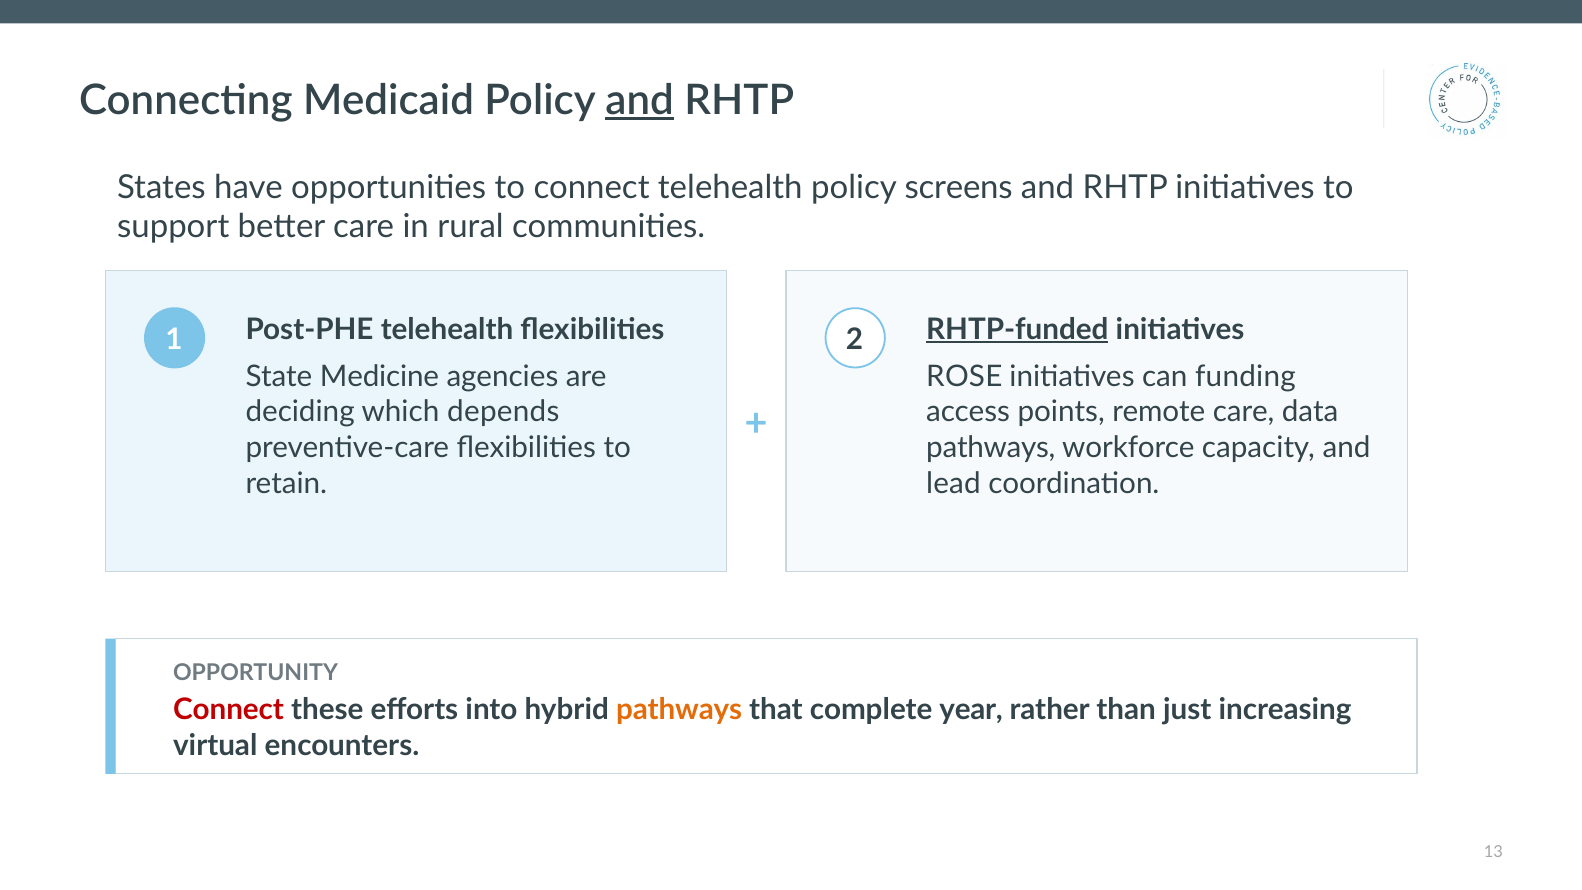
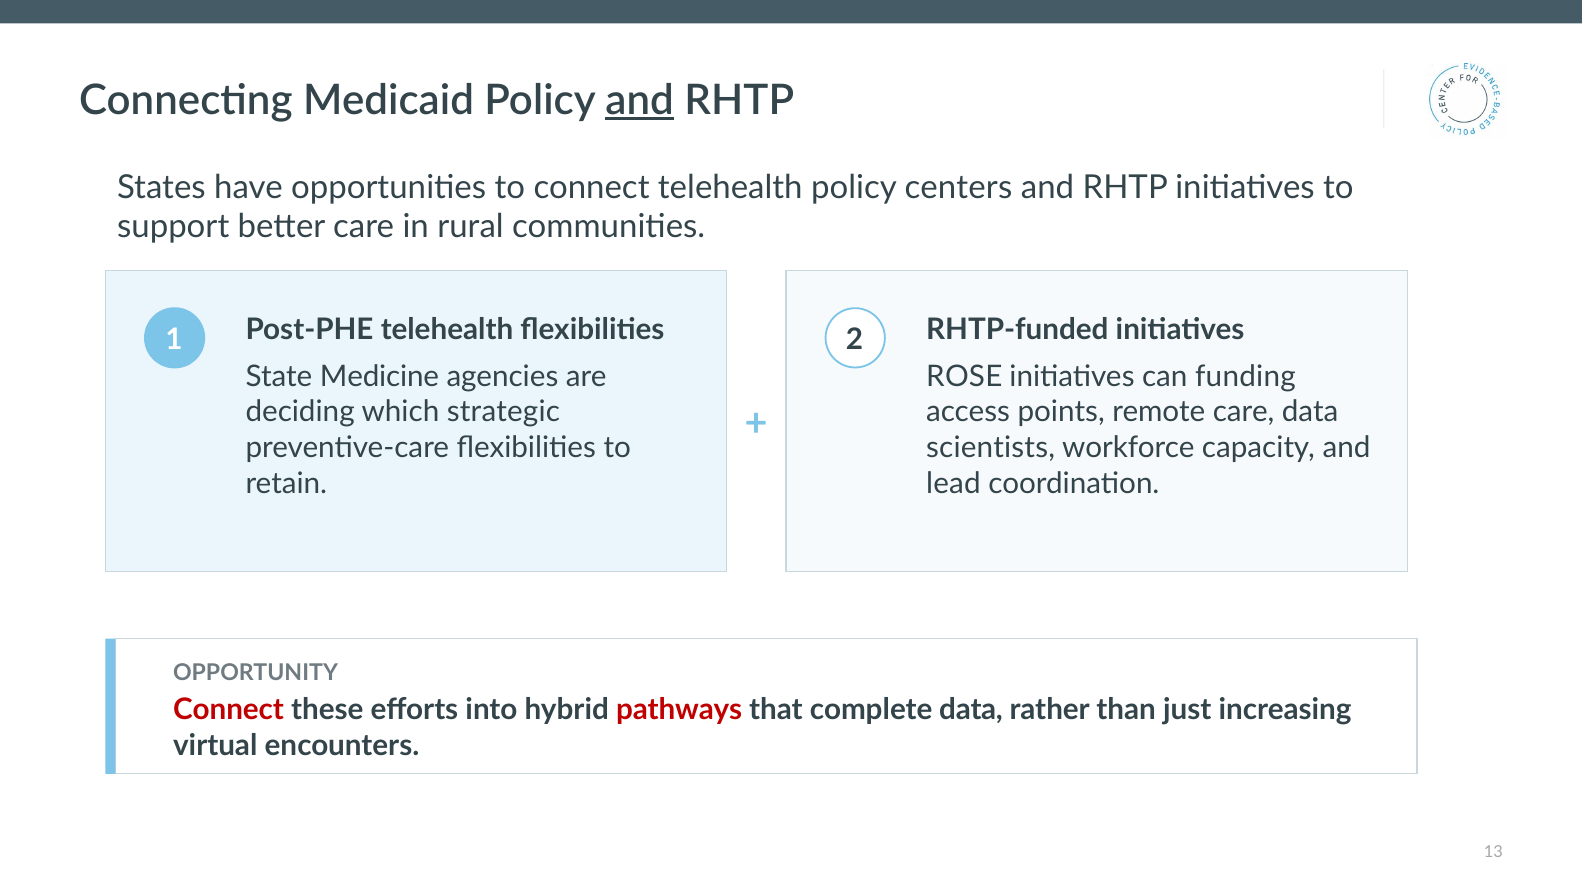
screens: screens -> centers (958, 187)
RHTP-funded underline: present -> none (1017, 329)
depends: depends -> strategic (503, 412)
pathways: pathways -> scientists (991, 448)
pathways colour: orange -> red (679, 710)
complete year: year -> data (971, 710)
